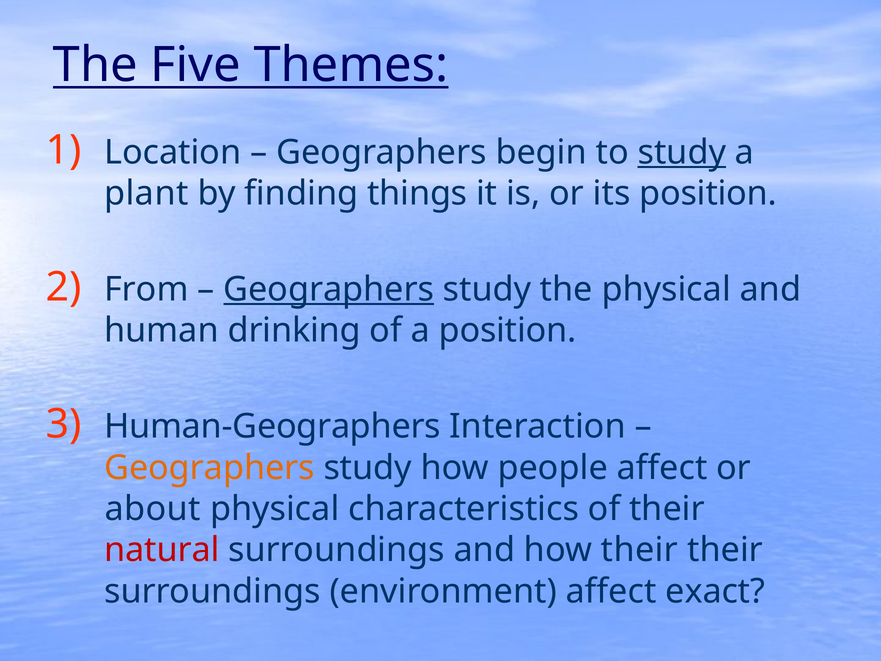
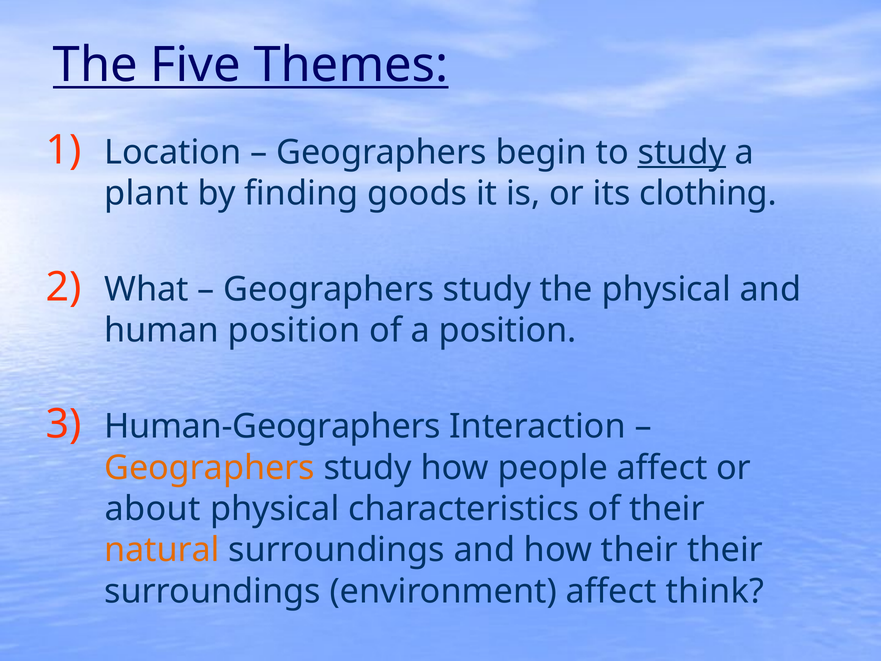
things: things -> goods (417, 193)
its position: position -> clothing (708, 193)
From: From -> What (146, 289)
Geographers underline: present -> none (329, 289)
human drinking: drinking -> position (294, 330)
natural colour: red -> orange (162, 550)
exact: exact -> think (715, 591)
